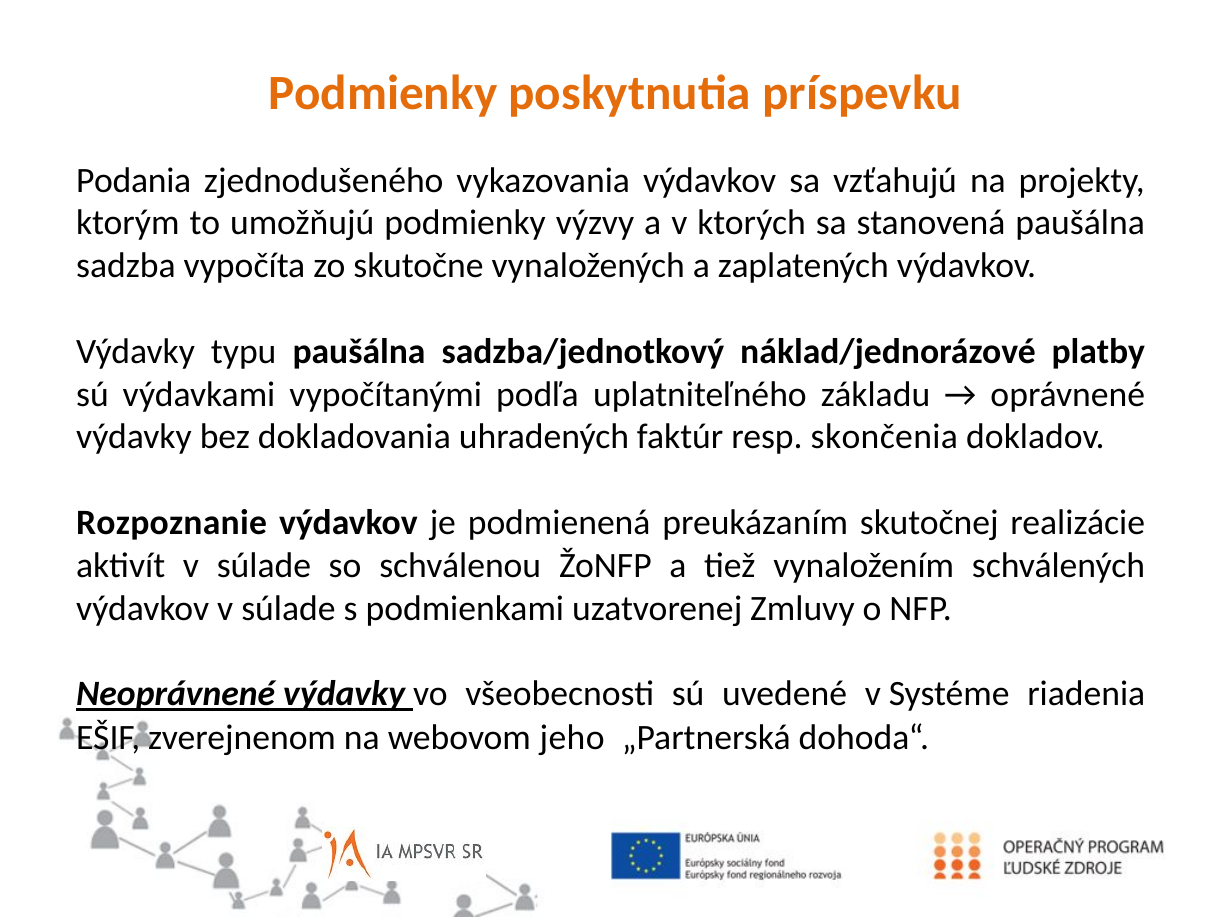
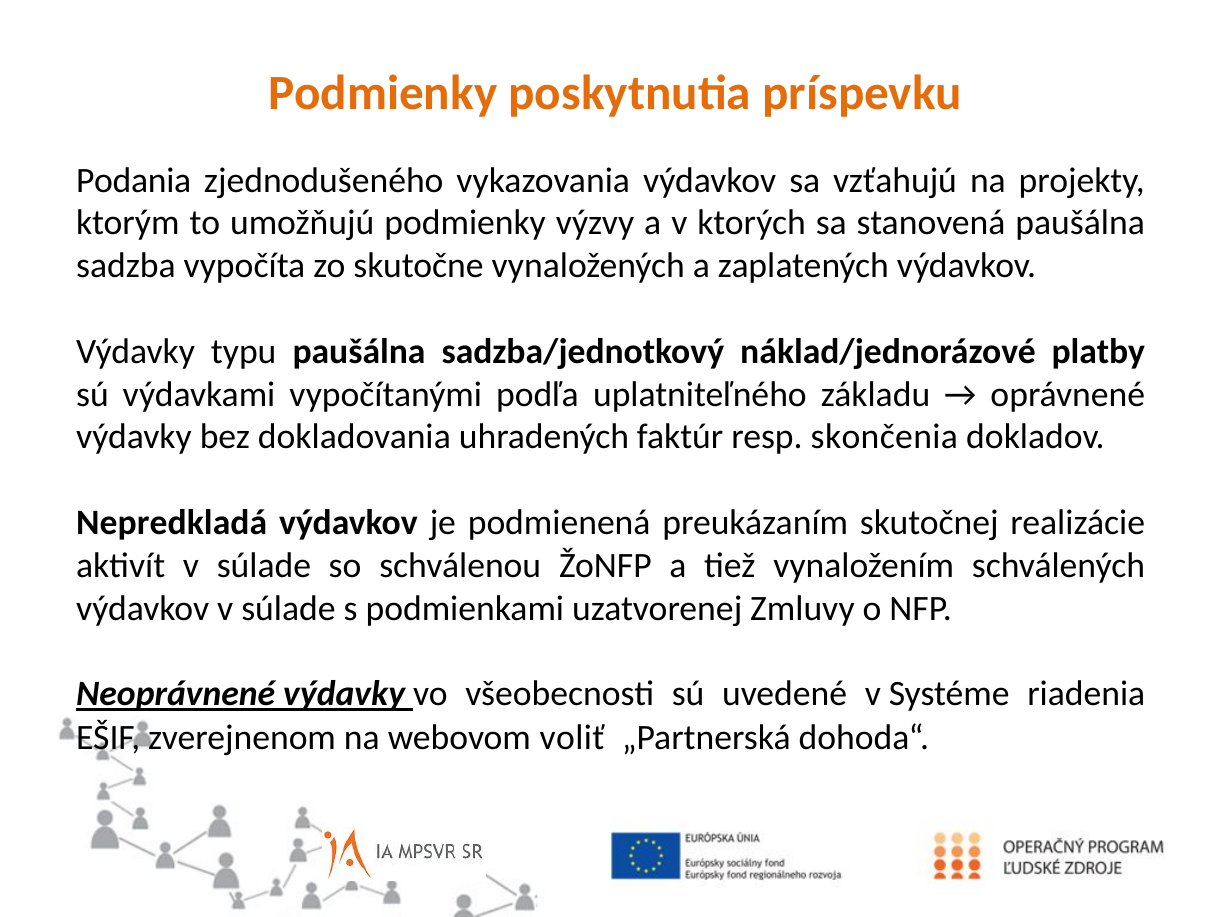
Rozpoznanie: Rozpoznanie -> Nepredkladá (172, 522)
jeho: jeho -> voliť (572, 737)
